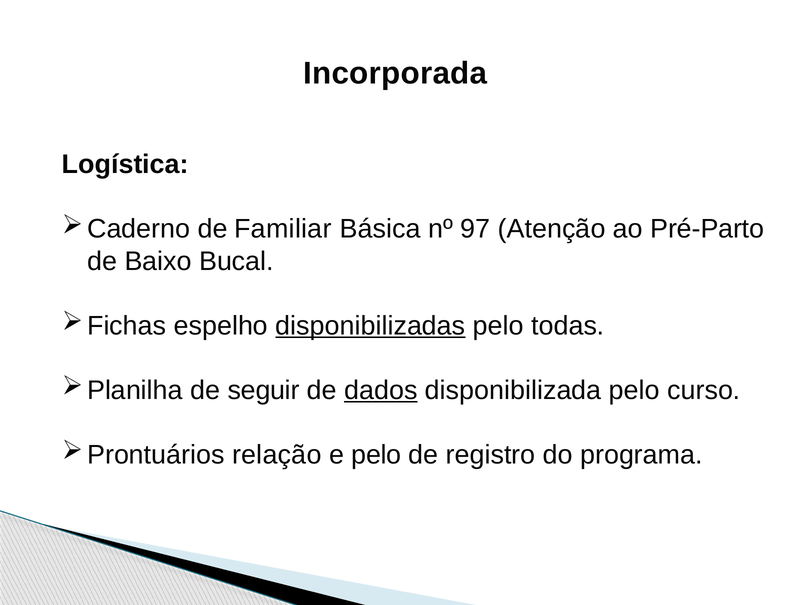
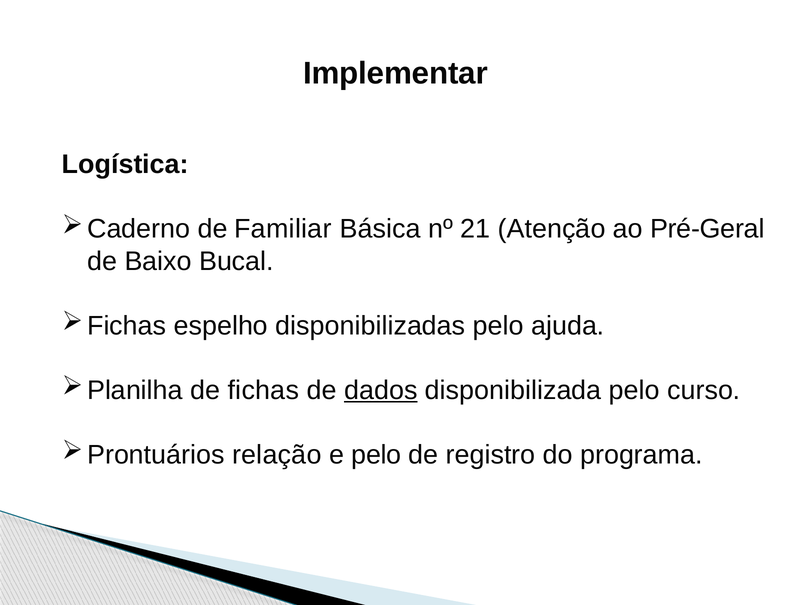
Incorporada: Incorporada -> Implementar (395, 73)
97: 97 -> 21 (475, 229)
Pré-Parto: Pré-Parto -> Pré-Geral (707, 229)
disponibilizadas underline: present -> none (370, 326)
todas: todas -> ajuda (568, 326)
seguir: seguir -> fichas (263, 391)
